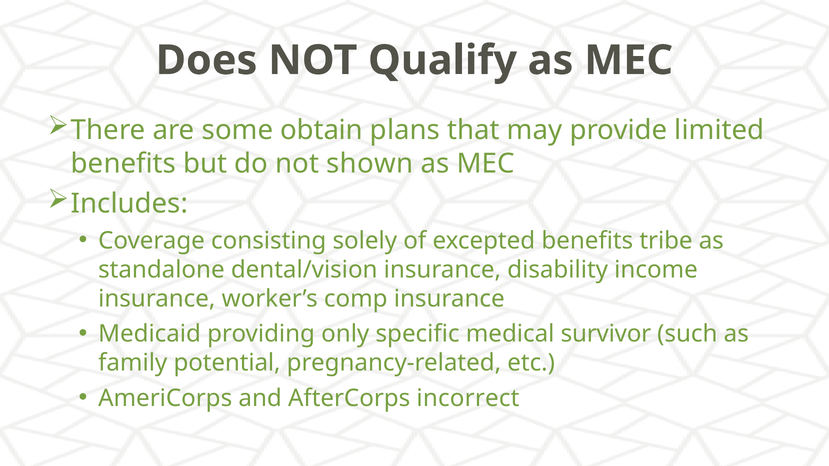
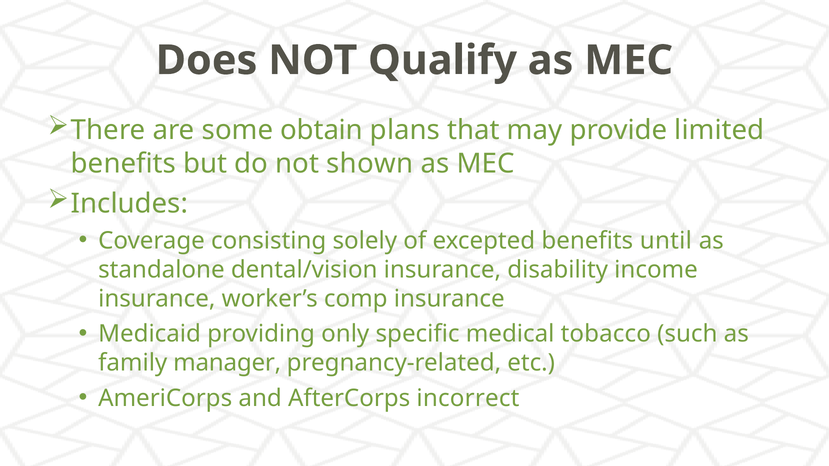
tribe: tribe -> until (666, 241)
survivor: survivor -> tobacco (606, 334)
potential: potential -> manager (227, 363)
